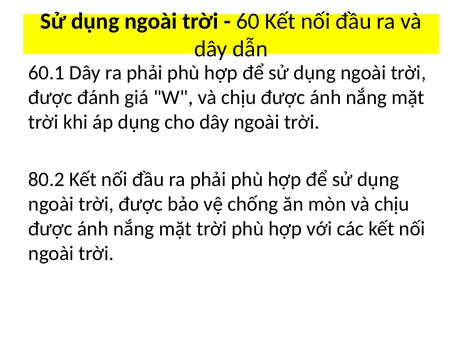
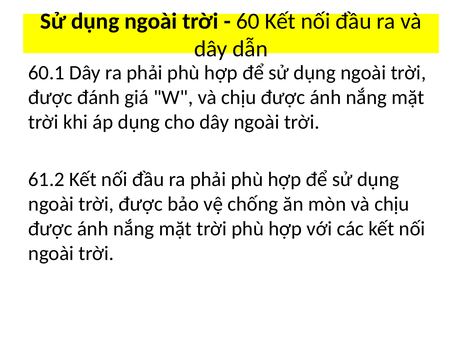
80.2: 80.2 -> 61.2 (46, 180)
